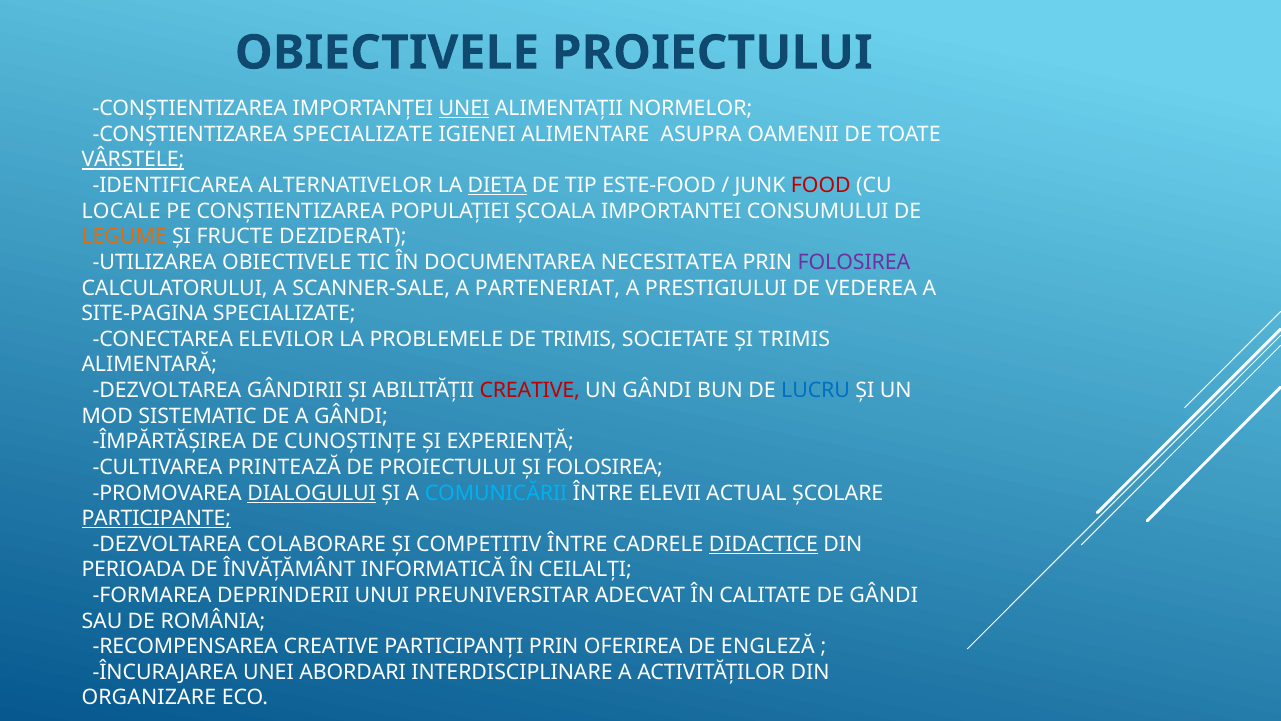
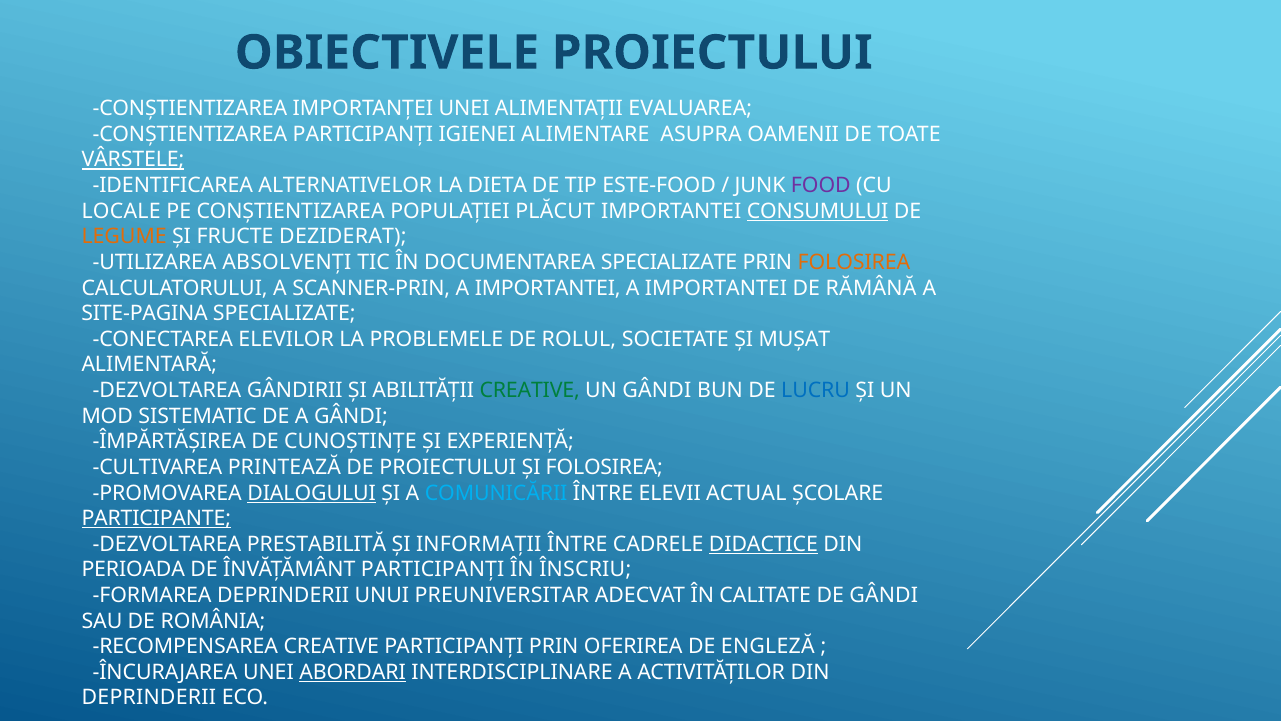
UNEI underline: present -> none (464, 109)
NORMELOR: NORMELOR -> EVALUAREA (690, 109)
CONŞTIENTIZAREA SPECIALIZATE: SPECIALIZATE -> PARTICIPANŢI (363, 134)
DIETA underline: present -> none (497, 185)
FOOD colour: red -> purple (821, 185)
ŞCOALA: ŞCOALA -> PLĂCUT (555, 211)
CONSUMULUI underline: none -> present (818, 211)
UTILIZAREA OBIECTIVELE: OBIECTIVELE -> ABSOLVENŢI (287, 262)
DOCUMENTAREA NECESITATEA: NECESITATEA -> SPECIALIZATE (669, 262)
FOLOSIREA colour: purple -> orange (854, 262)
SCANNER-SALE: SCANNER-SALE -> SCANNER-PRIN (371, 288)
PARTENERIAT: PARTENERIAT -> IMPORTANTEI (548, 288)
PRESTIGIULUI: PRESTIGIULUI -> IMPORTANTEI (716, 288)
VEDEREA: VEDEREA -> RĂMÂNĂ (871, 288)
DE TRIMIS: TRIMIS -> ROLUL (579, 339)
ŞI TRIMIS: TRIMIS -> MUŞAT (794, 339)
CREATIVE colour: red -> green (530, 390)
COLABORARE: COLABORARE -> PRESTABILITĂ (317, 544)
COMPETITIV: COMPETITIV -> INFORMAŢII (479, 544)
ÎNVĂŢĂMÂNT INFORMATICĂ: INFORMATICĂ -> PARTICIPANŢI (433, 569)
CEILALŢI: CEILALŢI -> ÎNSCRIU (585, 569)
ABORDARI underline: none -> present (353, 672)
ORGANIZARE: ORGANIZARE -> DEPRINDERII (149, 698)
